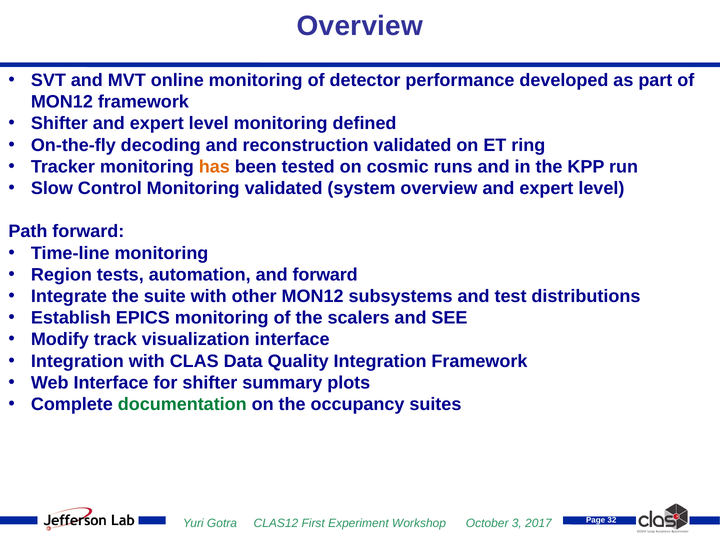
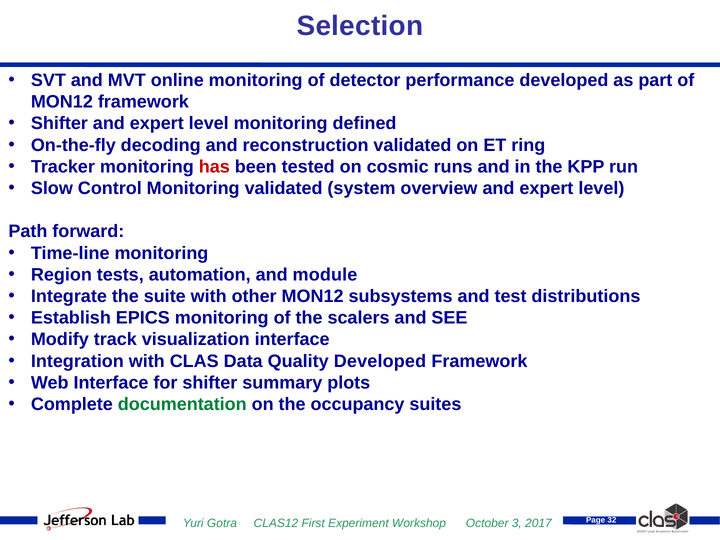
Overview: Overview -> Selection (360, 26)
has colour: orange -> red (214, 167)
and forward: forward -> module (325, 275)
Quality Integration: Integration -> Developed (380, 361)
